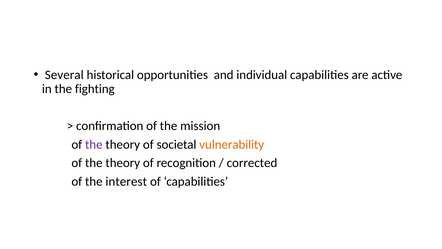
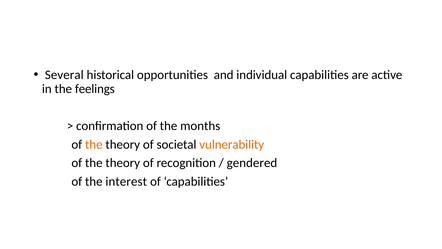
fighting: fighting -> feelings (95, 89)
mission: mission -> months (200, 126)
the colour: purple -> orange (94, 144)
corrected: corrected -> gendered (252, 163)
